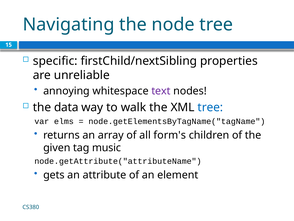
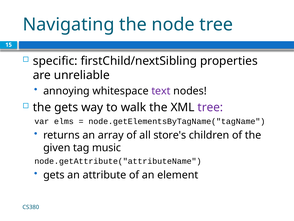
the data: data -> gets (66, 107)
tree colour: blue -> purple (210, 107)
form's: form's -> store's (170, 135)
